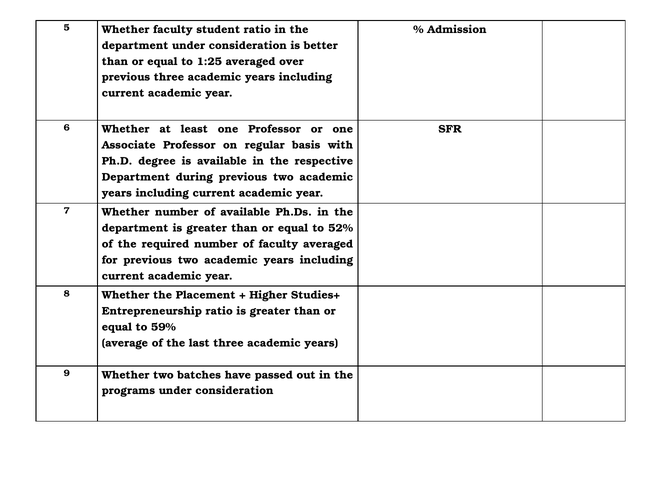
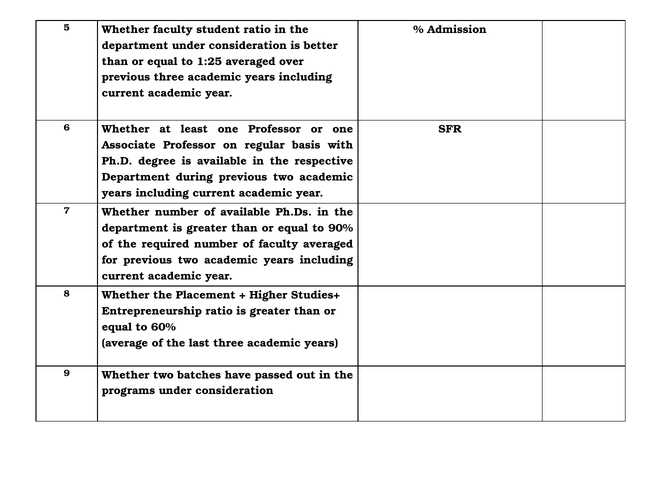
52%: 52% -> 90% (341, 228)
59%: 59% -> 60% (163, 327)
